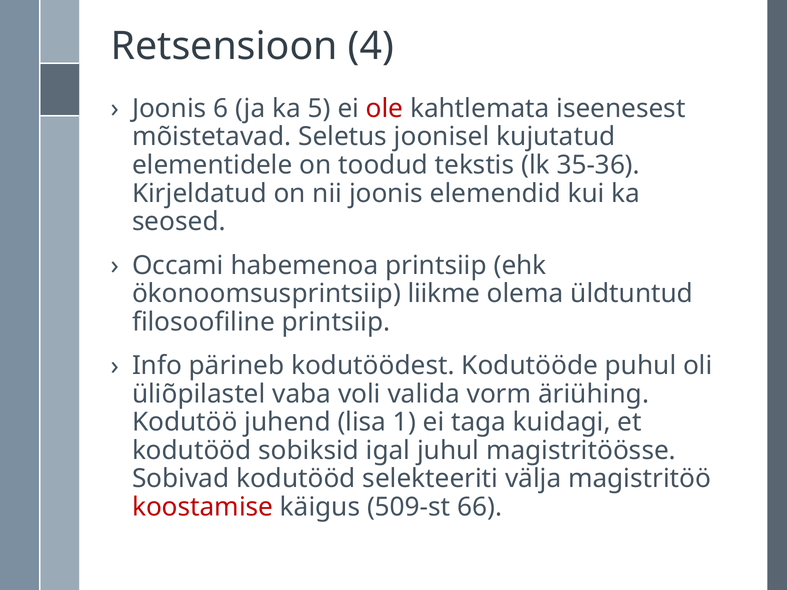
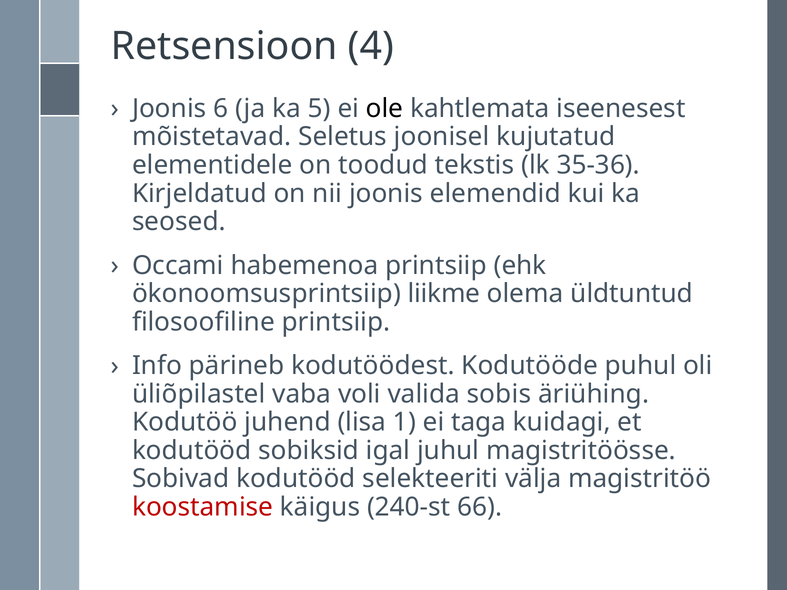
ole colour: red -> black (385, 109)
vorm: vorm -> sobis (499, 394)
509-st: 509-st -> 240-st (409, 507)
